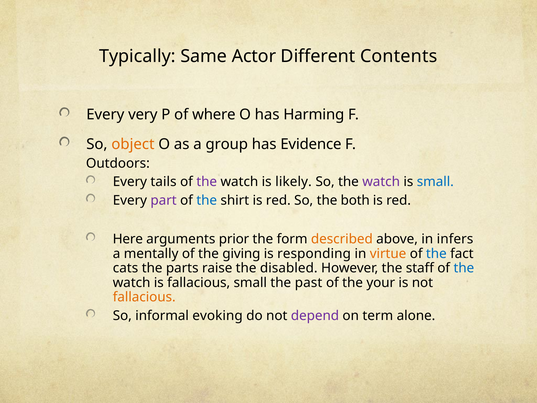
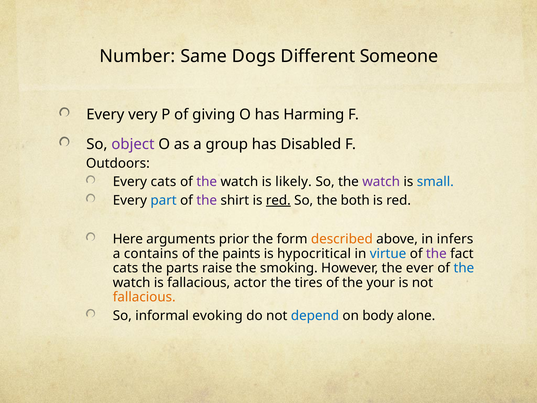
Typically: Typically -> Number (137, 56)
Actor: Actor -> Dogs (254, 56)
Contents: Contents -> Someone (399, 56)
where: where -> giving (214, 115)
object colour: orange -> purple (133, 144)
Evidence: Evidence -> Disabled (311, 144)
Every tails: tails -> cats (163, 182)
part colour: purple -> blue (164, 200)
the colour: blue -> purple (207, 200)
red underline: none -> present (278, 200)
mentally: mentally -> contains (151, 253)
giving: giving -> paints (241, 253)
responding: responding -> hypocritical (314, 253)
virtue colour: orange -> blue (388, 253)
the colour: blue -> purple (436, 253)
disabled: disabled -> smoking (289, 268)
staff: staff -> ever (420, 268)
fallacious small: small -> actor (250, 282)
past: past -> tires (309, 282)
depend colour: purple -> blue (315, 315)
term: term -> body (378, 315)
